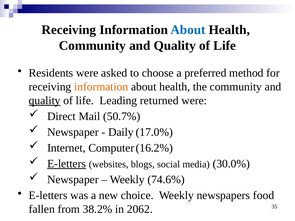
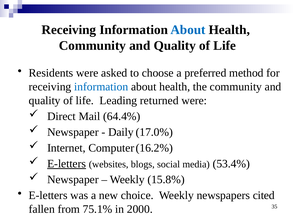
information colour: orange -> blue (101, 87)
quality underline: present -> none (45, 101)
50.7%: 50.7% -> 64.4% (122, 116)
30.0%: 30.0% -> 53.4% (231, 164)
74.6%: 74.6% -> 15.8% (166, 180)
food: food -> cited (264, 196)
38.2%: 38.2% -> 75.1% (98, 209)
2062: 2062 -> 2000 (140, 209)
